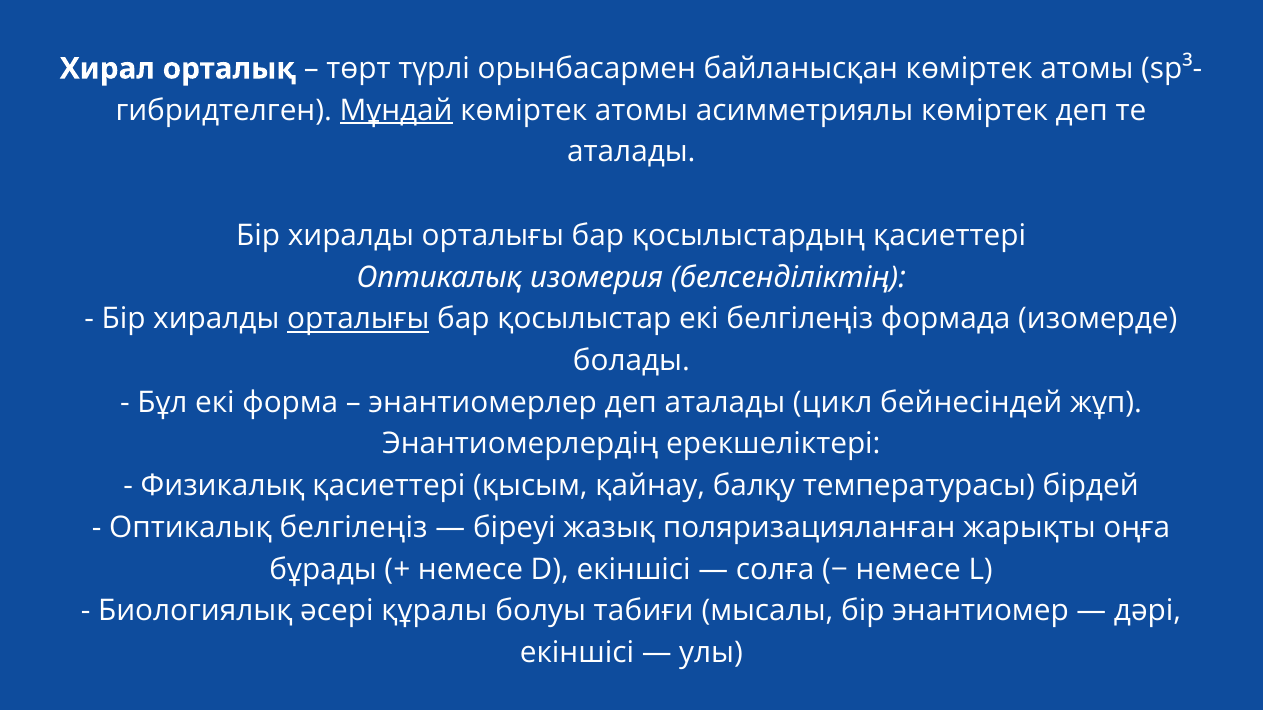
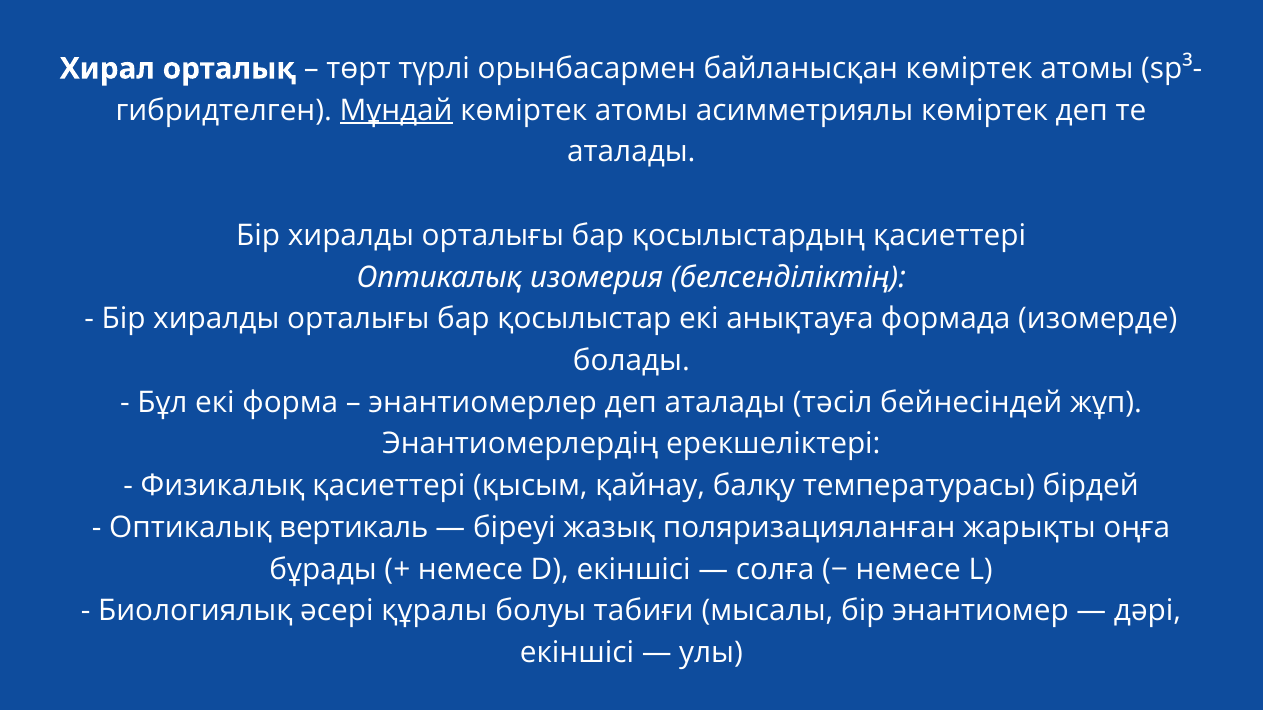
орталығы underline: present -> none (358, 319)
екі белгілеңіз: белгілеңіз -> анықтауға (800, 319)
цикл: цикл -> тәсіл (833, 403)
Оптикалық белгілеңіз: белгілеңіз -> вертикаль (354, 528)
